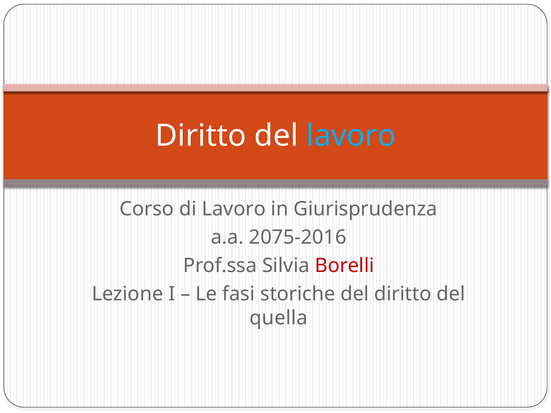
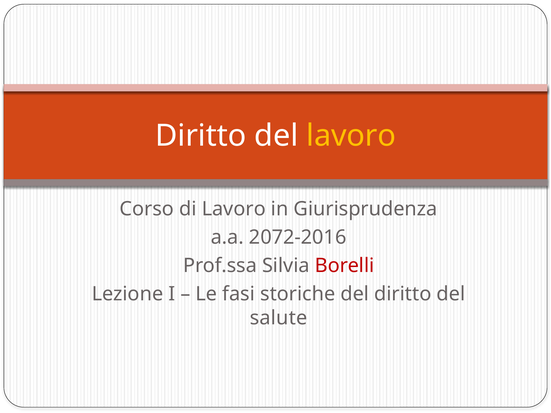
lavoro colour: light blue -> yellow (351, 136)
2075-2016: 2075-2016 -> 2072-2016 (298, 237)
quella: quella -> salute (279, 318)
